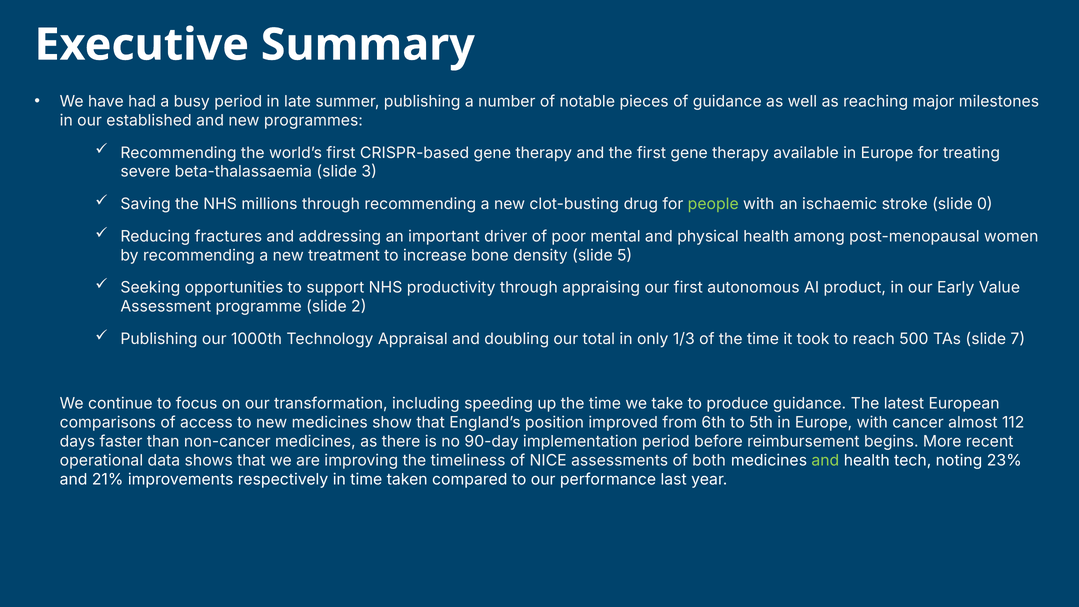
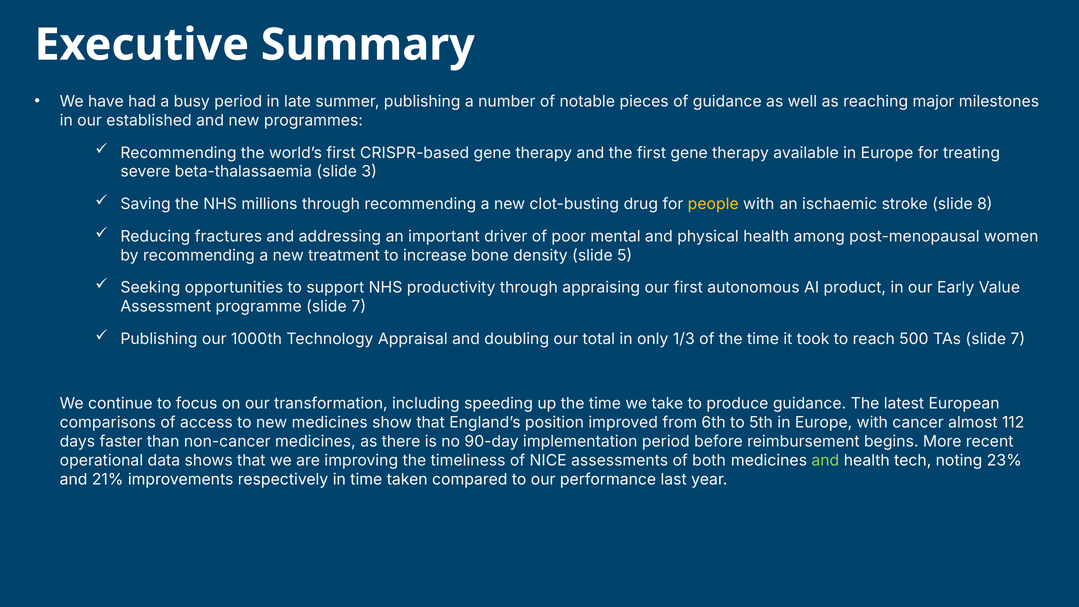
people colour: light green -> yellow (713, 204)
0: 0 -> 8 (985, 204)
programme slide 2: 2 -> 7 (359, 307)
